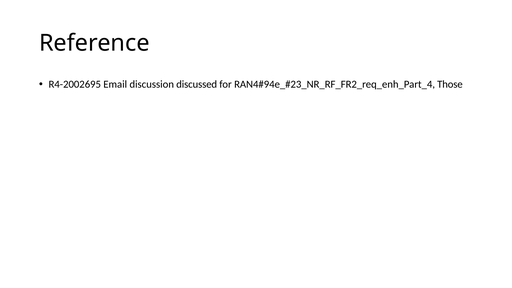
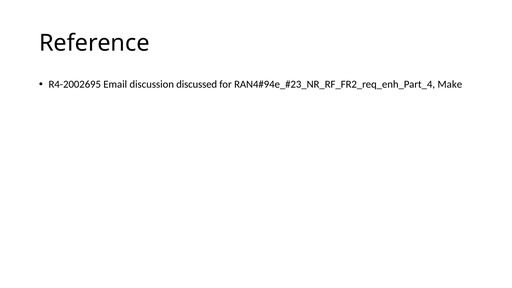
Those: Those -> Make (450, 84)
